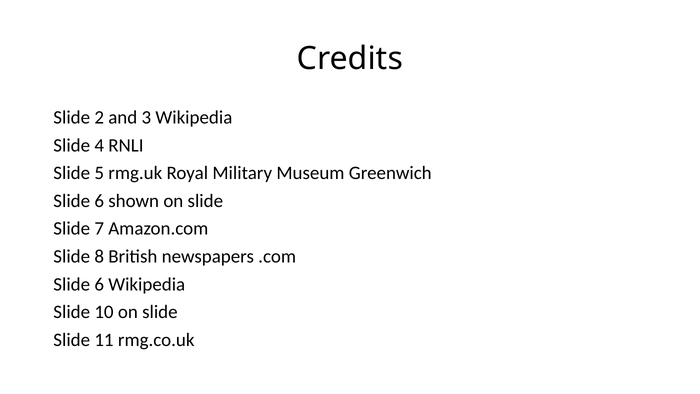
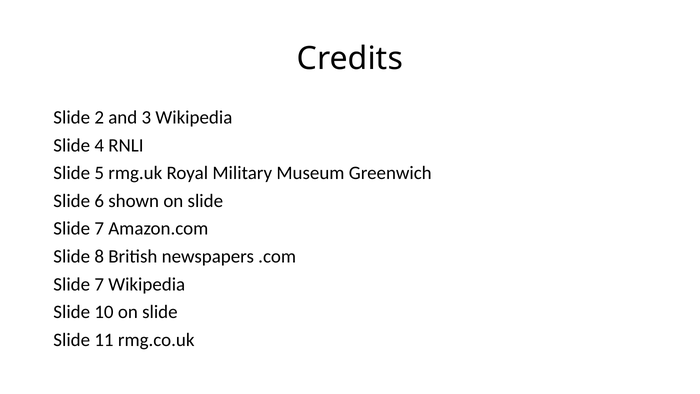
6: 6 -> 7 (99, 284)
